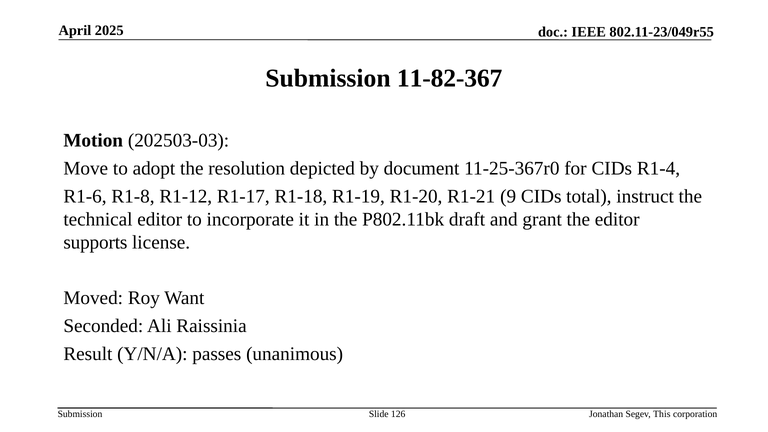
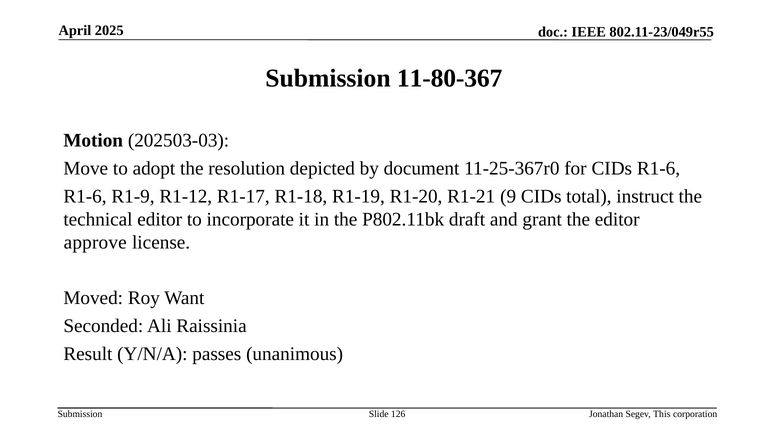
11-82-367: 11-82-367 -> 11-80-367 (450, 79)
CIDs R1-4: R1-4 -> R1-6 (659, 168)
R1-8: R1-8 -> R1-9 (133, 196)
supports: supports -> approve (95, 242)
